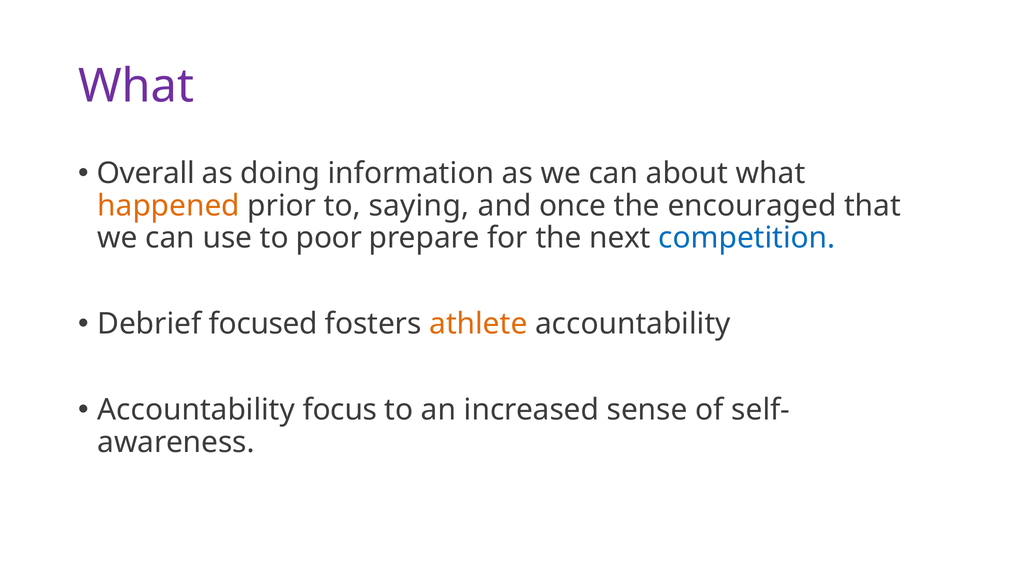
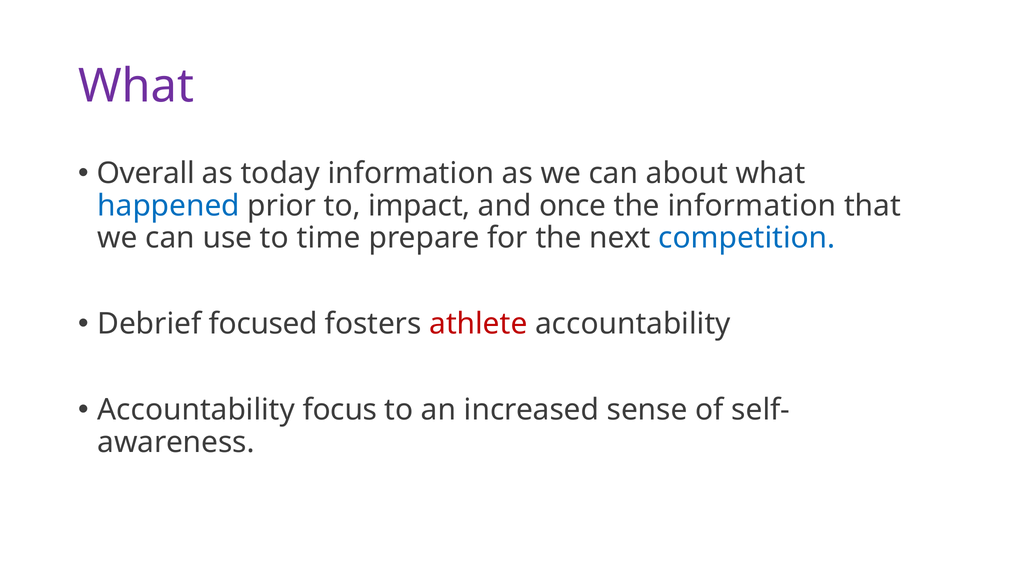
doing: doing -> today (280, 173)
happened colour: orange -> blue (169, 206)
saying: saying -> impact (419, 206)
the encouraged: encouraged -> information (752, 206)
poor: poor -> time (329, 238)
athlete colour: orange -> red (478, 324)
